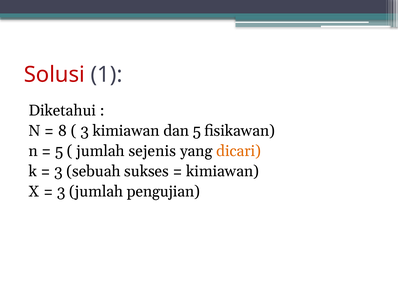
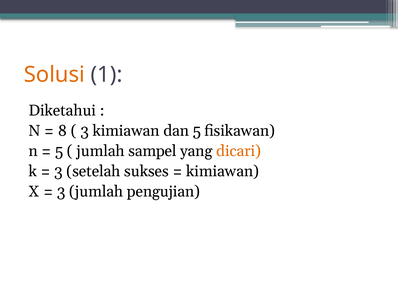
Solusi colour: red -> orange (54, 74)
sejenis: sejenis -> sampel (152, 151)
sebuah: sebuah -> setelah (93, 171)
